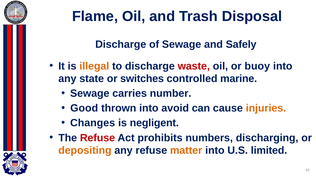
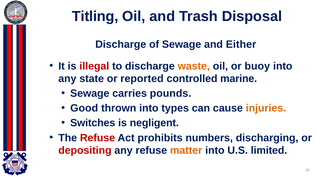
Flame: Flame -> Titling (95, 16)
Safely: Safely -> Either (241, 44)
illegal colour: orange -> red (94, 66)
waste colour: red -> orange (194, 66)
switches: switches -> reported (142, 79)
number: number -> pounds (171, 93)
avoid: avoid -> types (175, 108)
Changes: Changes -> Switches (93, 123)
depositing colour: orange -> red (85, 150)
